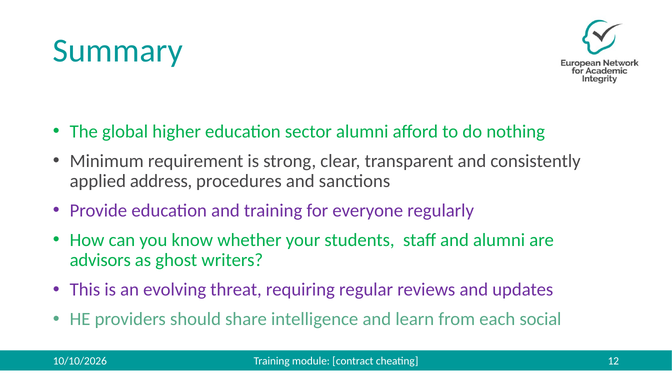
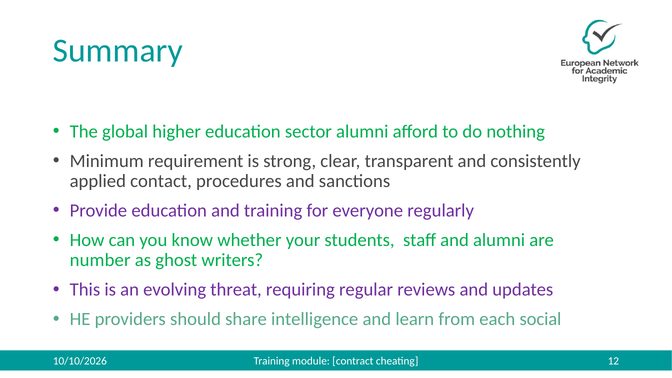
address: address -> contact (161, 181)
advisors: advisors -> number (100, 260)
